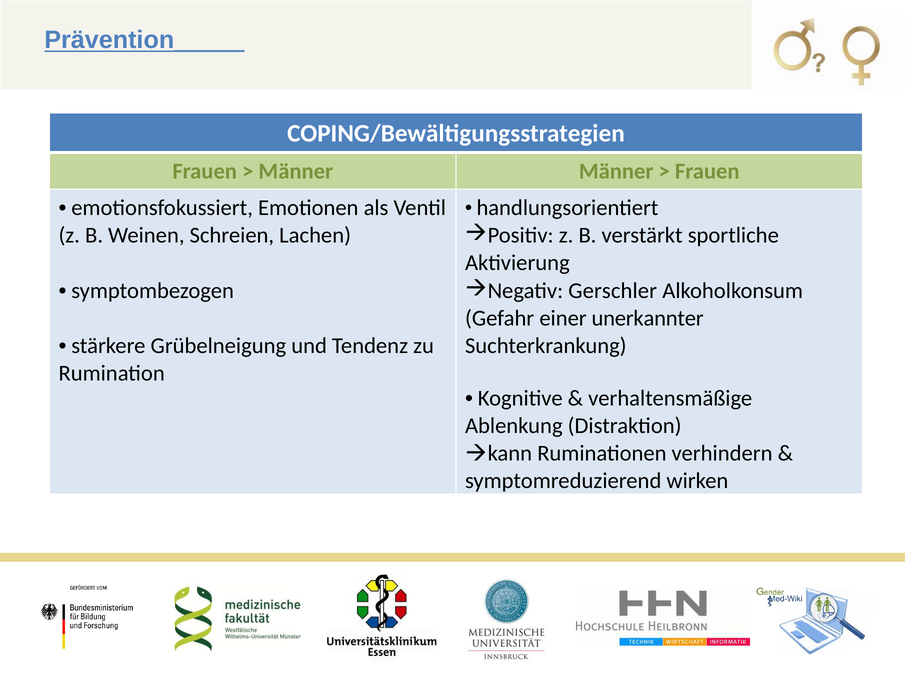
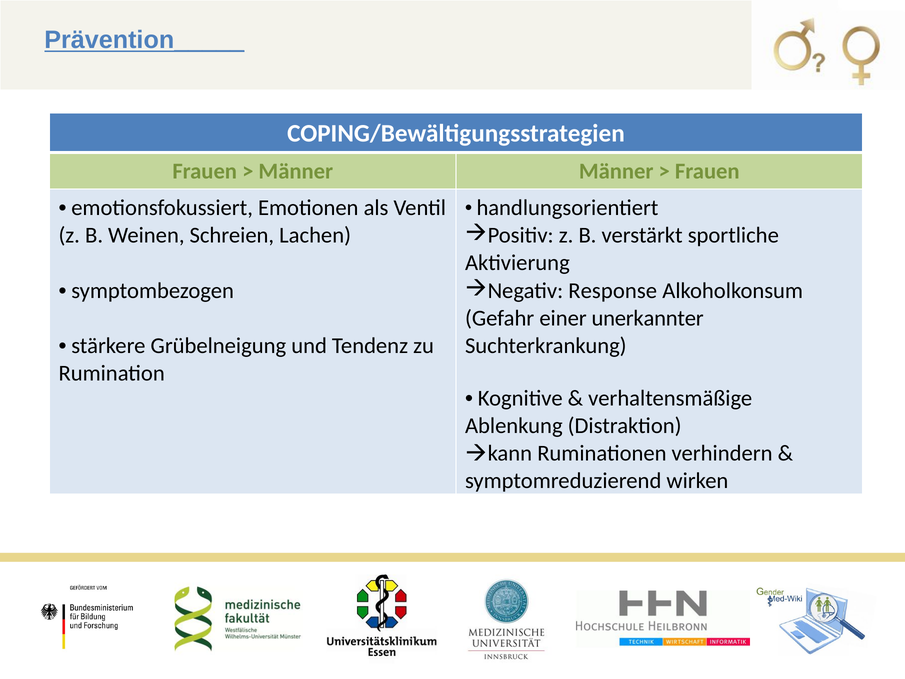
Gerschler: Gerschler -> Response (613, 291)
